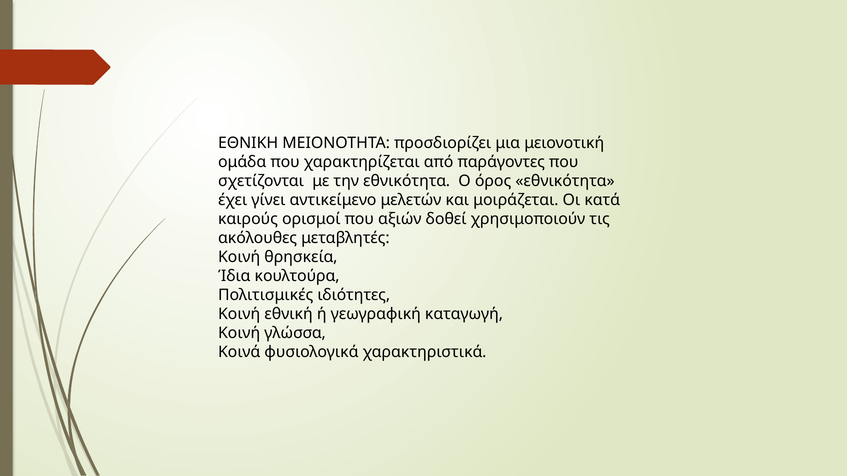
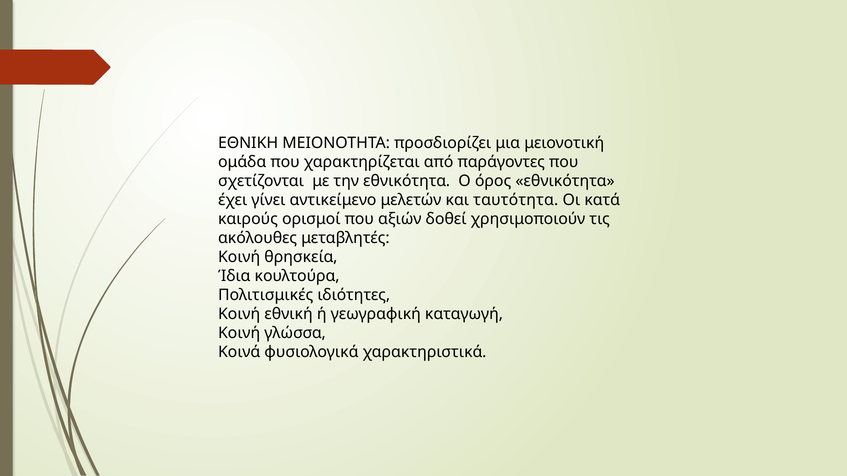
μοιράζεται: μοιράζεται -> ταυτότητα (516, 200)
